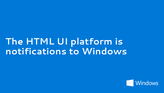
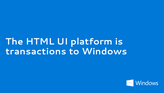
notifications: notifications -> transactions (36, 51)
